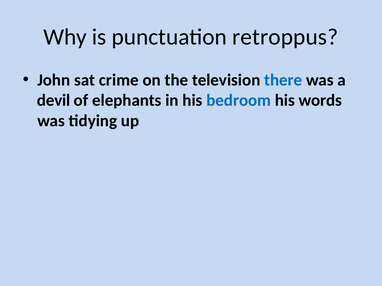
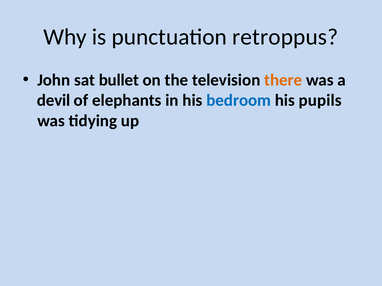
crime: crime -> bullet (119, 80)
there colour: blue -> orange (283, 80)
words: words -> pupils (320, 101)
